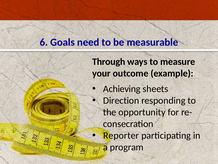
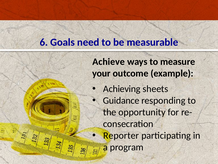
Through: Through -> Achieve (109, 62)
Direction: Direction -> Guidance (121, 100)
